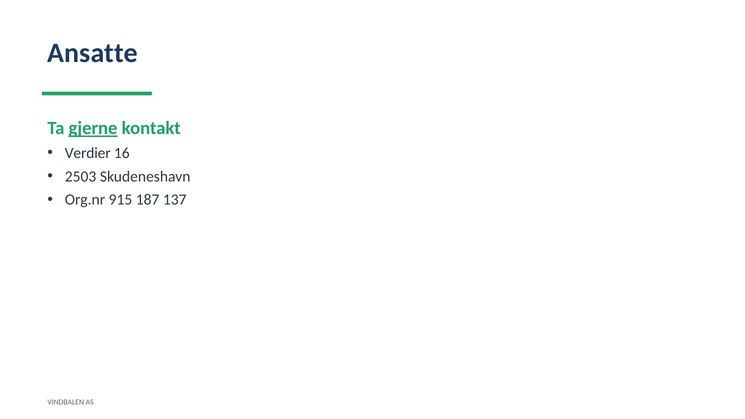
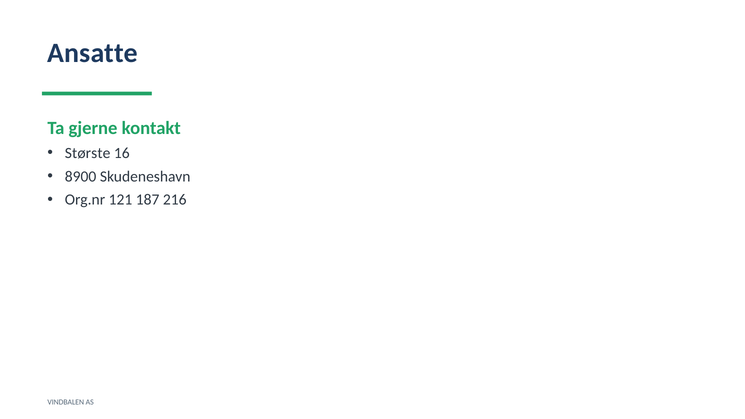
gjerne underline: present -> none (93, 128)
Verdier: Verdier -> Største (88, 153)
2503: 2503 -> 8900 (81, 176)
915: 915 -> 121 (120, 200)
137: 137 -> 216 (175, 200)
